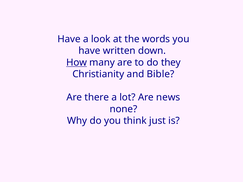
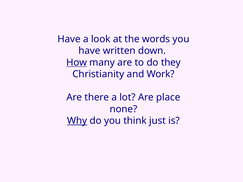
Bible: Bible -> Work (161, 74)
news: news -> place (168, 98)
Why underline: none -> present (77, 121)
